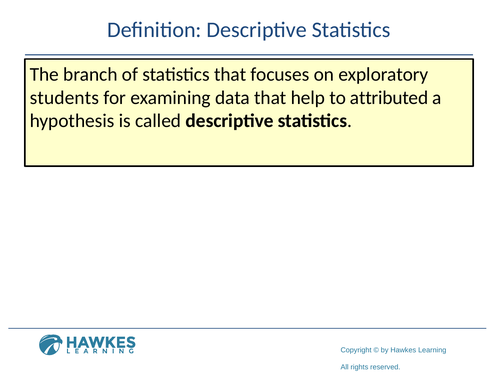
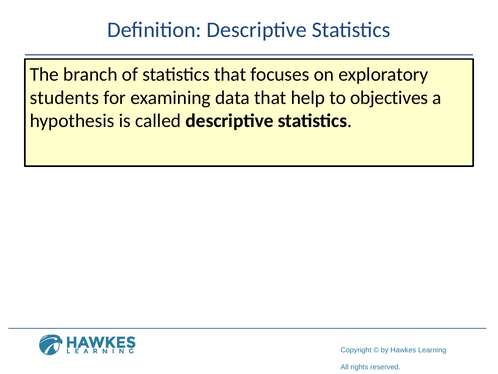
attributed: attributed -> objectives (389, 98)
